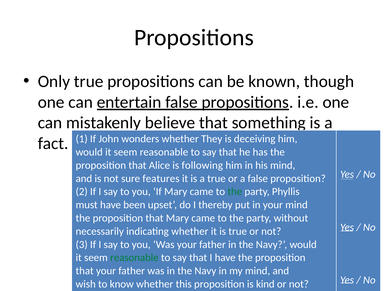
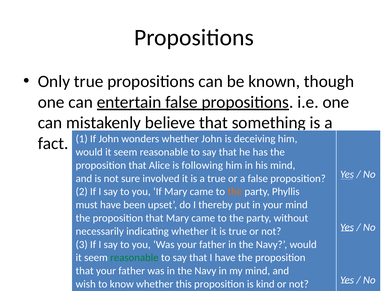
whether They: They -> John (212, 139)
features: features -> involved (161, 178)
the colour: green -> orange (235, 192)
